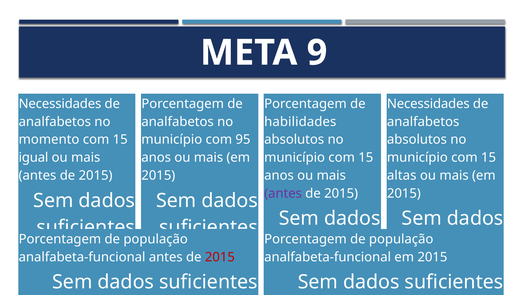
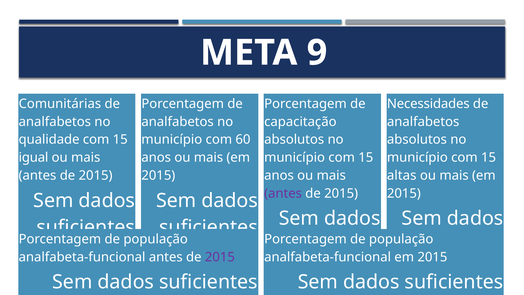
Necessidades: Necessidades -> Comunitárias (60, 104)
habilidades: habilidades -> capacitação (300, 122)
momento: momento -> qualidade (49, 140)
95: 95 -> 60 (243, 140)
2015 colour: red -> purple (220, 257)
